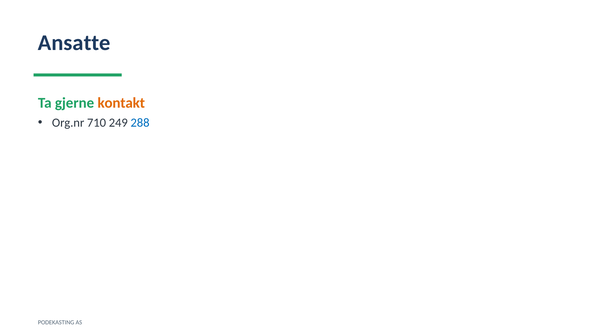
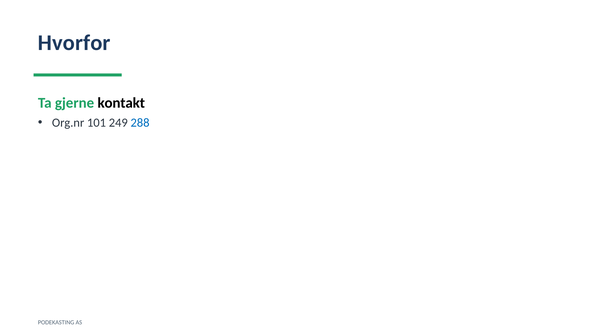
Ansatte: Ansatte -> Hvorfor (74, 43)
kontakt colour: orange -> black (121, 103)
710: 710 -> 101 (97, 123)
